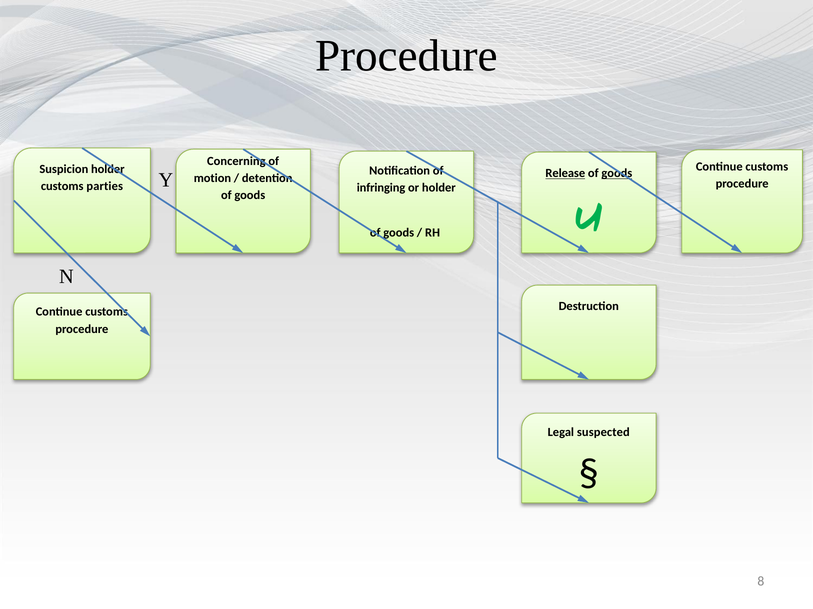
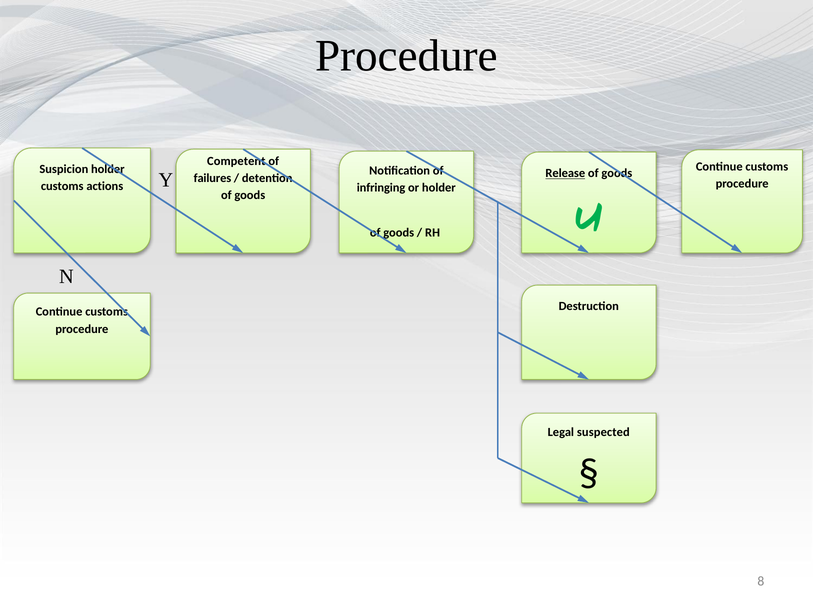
Concerning: Concerning -> Competent (236, 161)
goods underline: present -> none (617, 174)
motion: motion -> failures (212, 178)
parties: parties -> actions (105, 186)
